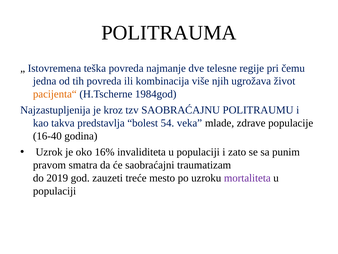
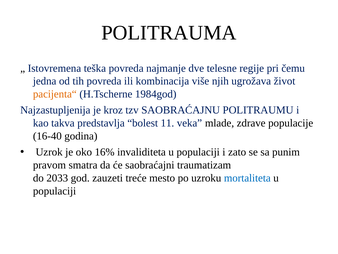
54: 54 -> 11 (167, 123)
2019: 2019 -> 2033 (57, 178)
mortaliteta colour: purple -> blue (247, 178)
